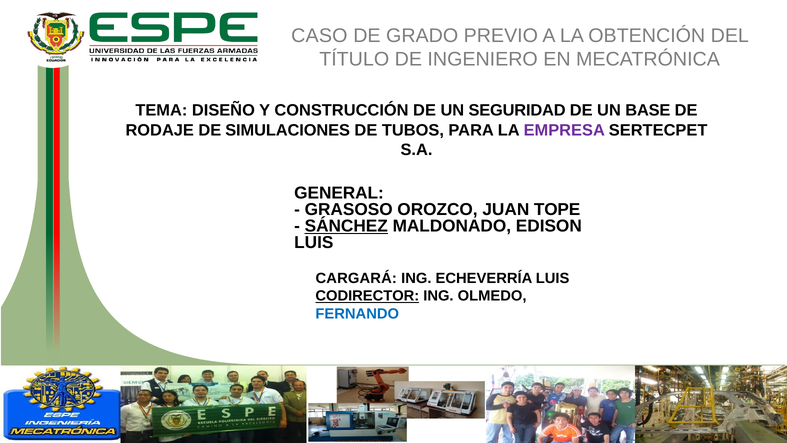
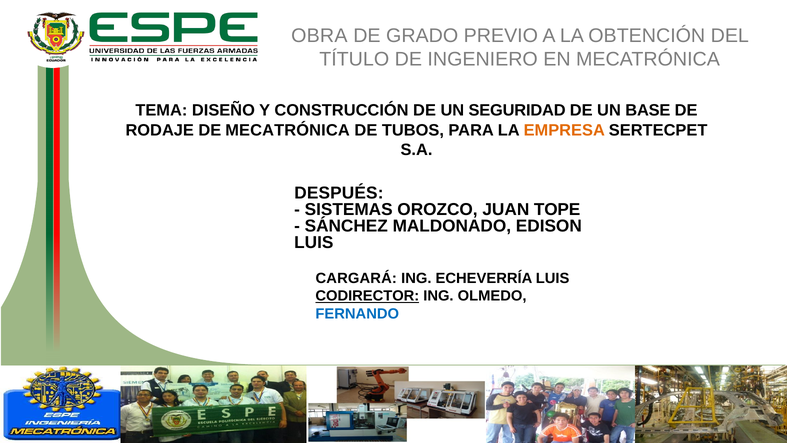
CASO: CASO -> OBRA (319, 36)
DE SIMULACIONES: SIMULACIONES -> MECATRÓNICA (288, 130)
EMPRESA colour: purple -> orange (564, 130)
GENERAL: GENERAL -> DESPUÉS (339, 193)
GRASOSO: GRASOSO -> SISTEMAS (349, 209)
SÁNCHEZ underline: present -> none (346, 226)
